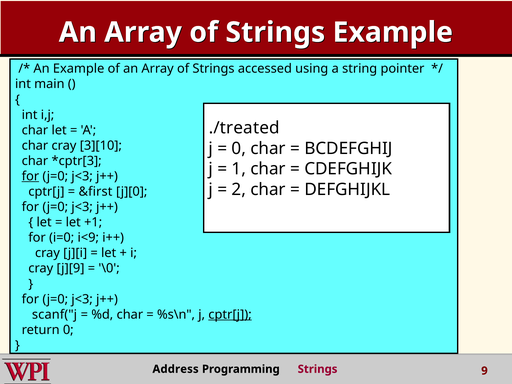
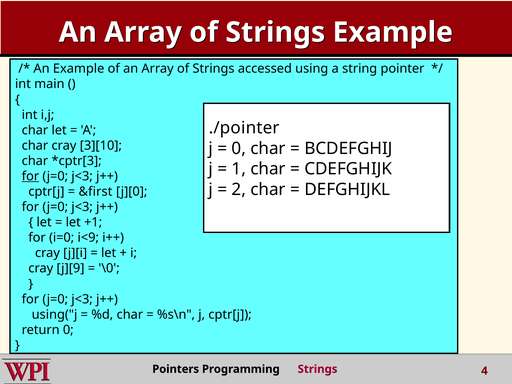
./treated: ./treated -> ./pointer (244, 128)
scanf("j: scanf("j -> using("j (55, 315)
cptr[j underline: present -> none (230, 315)
Address: Address -> Pointers (176, 369)
9: 9 -> 4 (484, 371)
